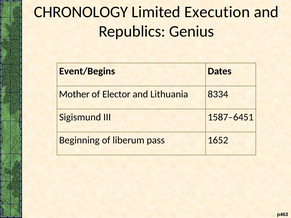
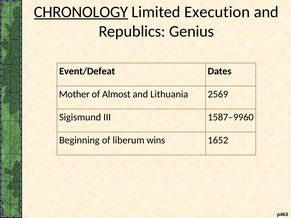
CHRONOLOGY underline: none -> present (81, 12)
Event/Begins: Event/Begins -> Event/Defeat (87, 71)
Elector: Elector -> Almost (116, 94)
8334: 8334 -> 2569 (218, 94)
1587–6451: 1587–6451 -> 1587–9960 (231, 117)
pass: pass -> wins (156, 140)
